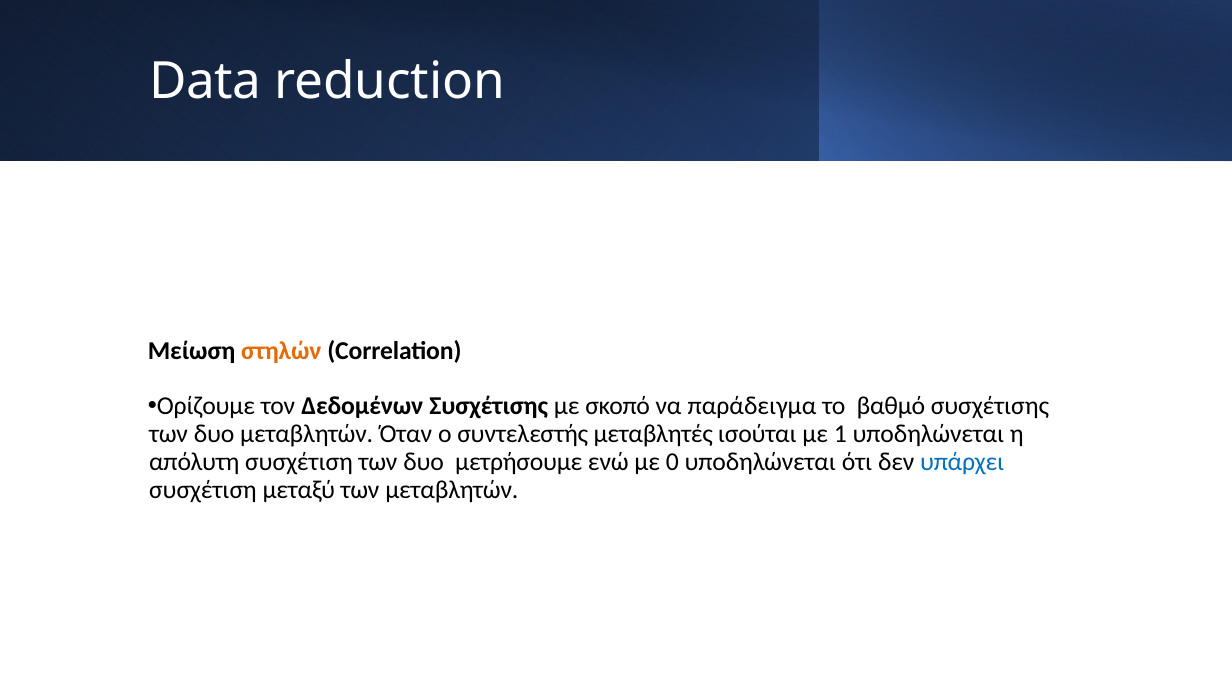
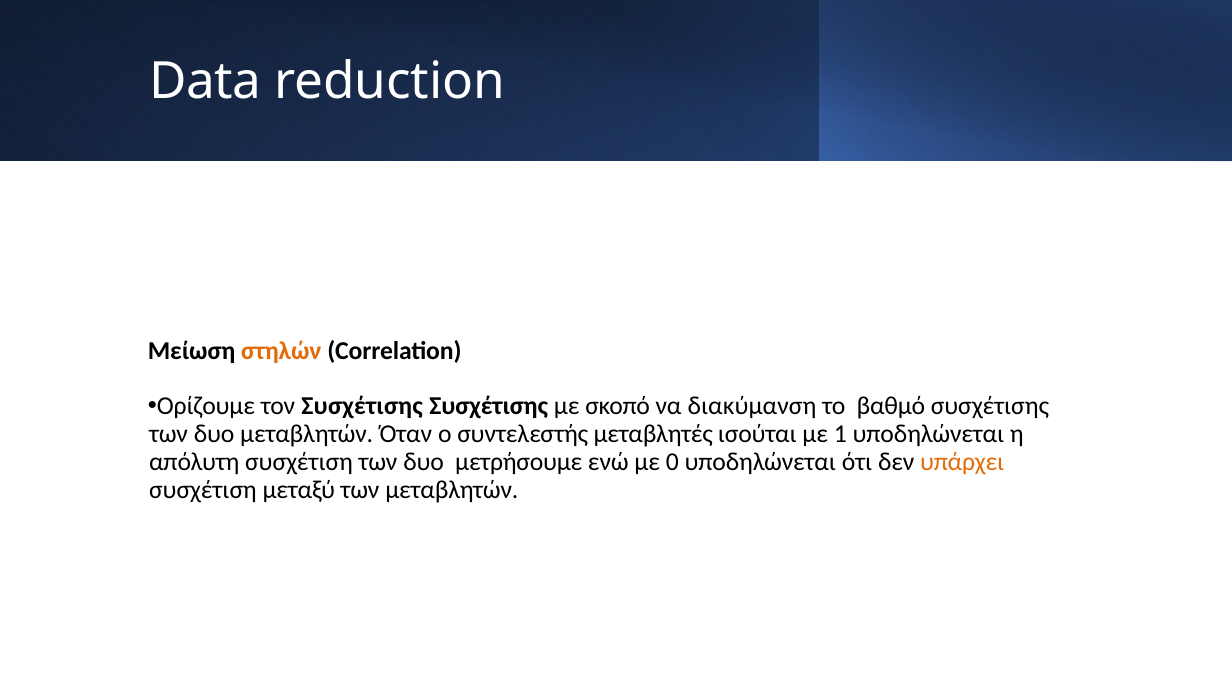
τον Δεδομένων: Δεδομένων -> Συσχέτισης (362, 406)
παράδειγμα: παράδειγμα -> διακύμανση (752, 406)
υπάρχει colour: blue -> orange (962, 462)
